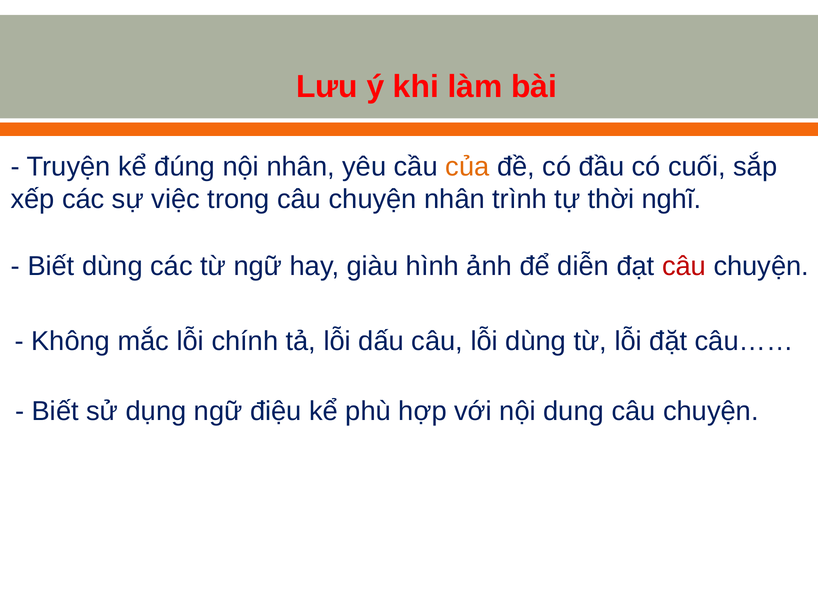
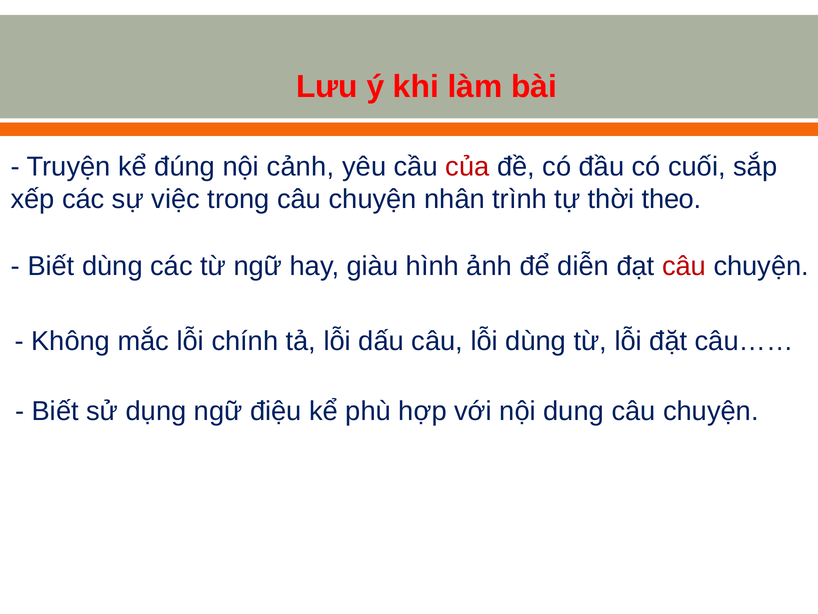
nội nhân: nhân -> cảnh (300, 166)
của colour: orange -> red (467, 166)
nghĩ: nghĩ -> theo (672, 199)
